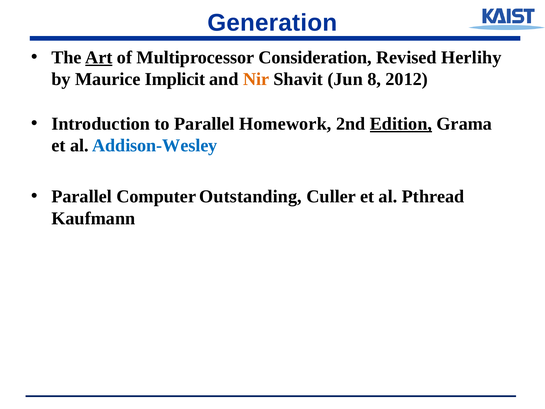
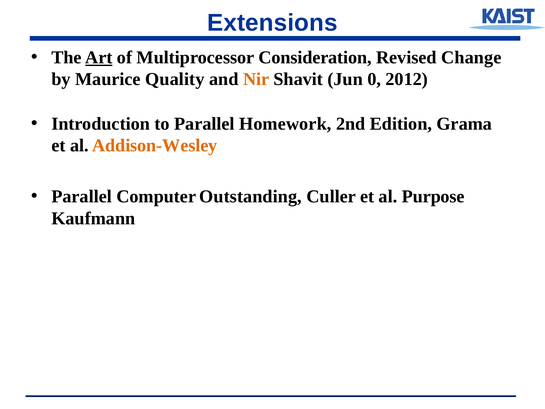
Generation: Generation -> Extensions (272, 23)
Herlihy: Herlihy -> Change (471, 57)
Implicit: Implicit -> Quality (175, 79)
8: 8 -> 0 (374, 79)
Edition underline: present -> none (401, 124)
Addison-Wesley colour: blue -> orange (155, 146)
Pthread: Pthread -> Purpose (433, 196)
